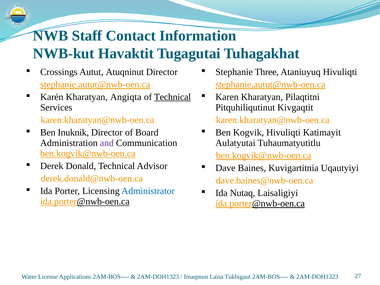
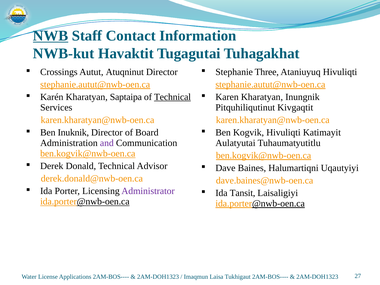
NWB underline: none -> present (51, 36)
Angiqta: Angiqta -> Saptaipa (126, 97)
Pilaqtitni: Pilaqtitni -> Inungnik (302, 97)
Kuvigartitnia: Kuvigartitnia -> Halumartiqni (293, 168)
Administrator colour: blue -> purple (148, 191)
Nutaq: Nutaq -> Tansit (243, 193)
